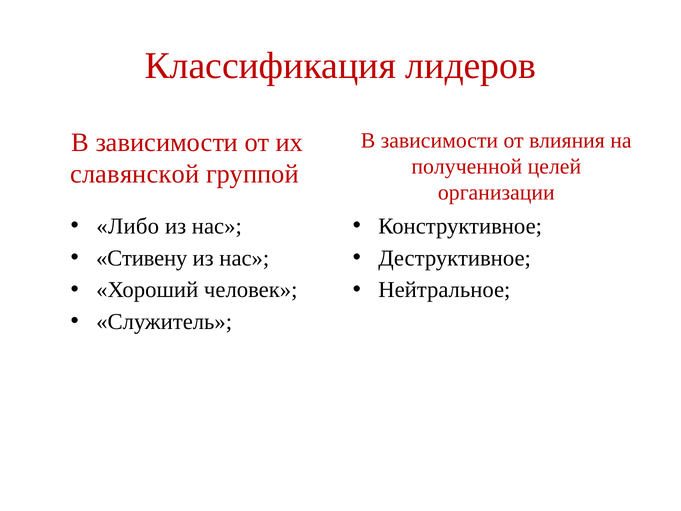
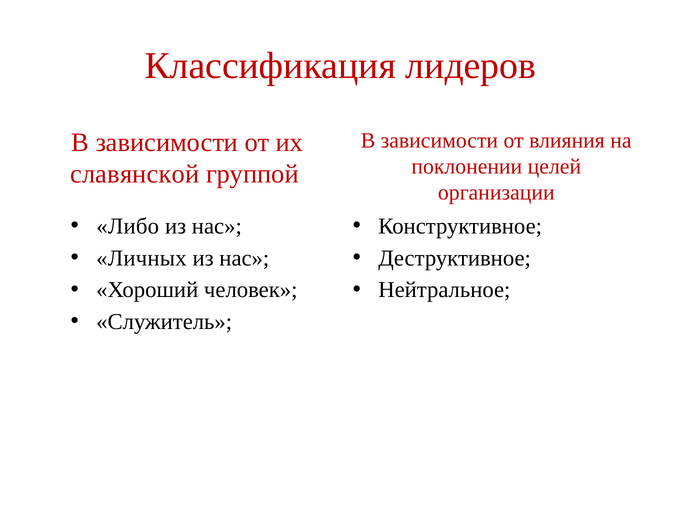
полученной: полученной -> поклонении (467, 166)
Стивену: Стивену -> Личных (141, 258)
